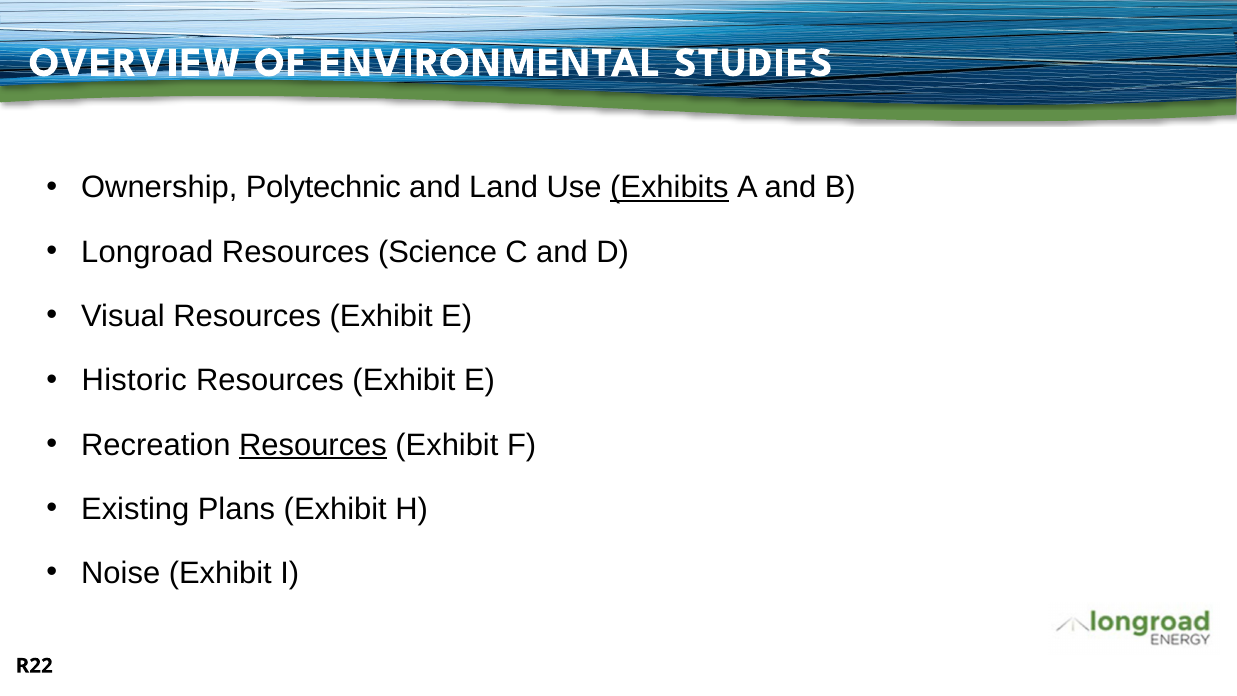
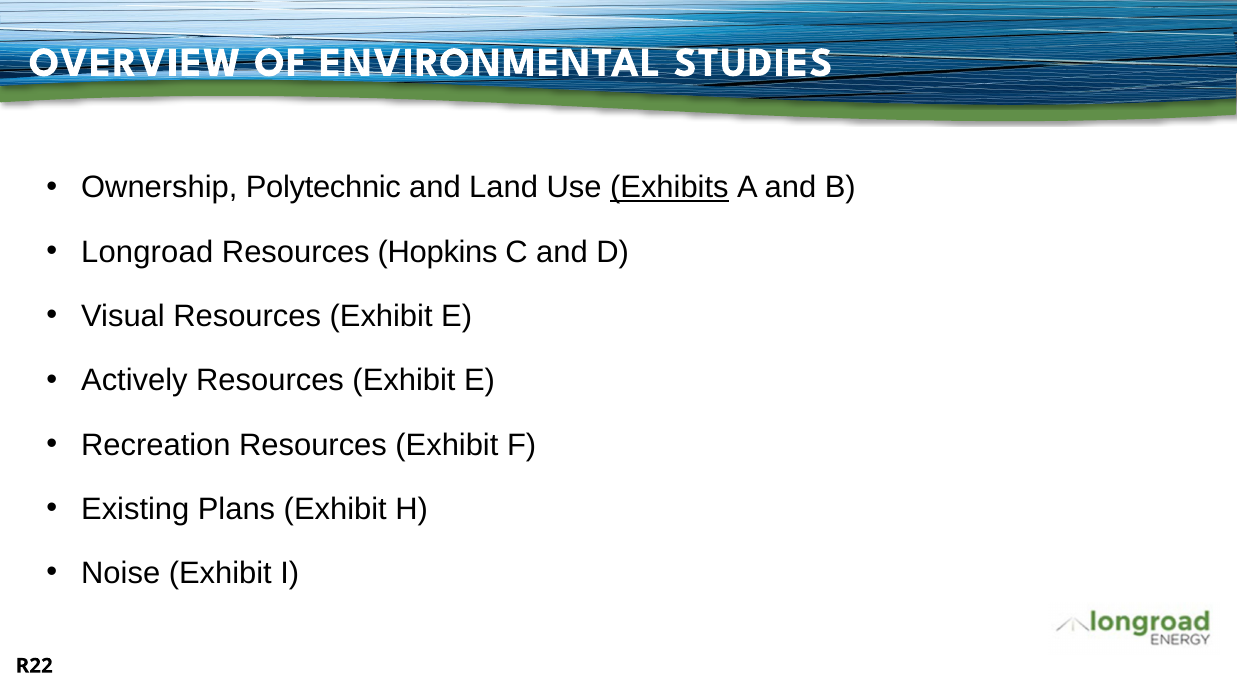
Science: Science -> Hopkins (438, 252)
Historic: Historic -> Actively (134, 380)
Resources underline: present -> none (313, 445)
